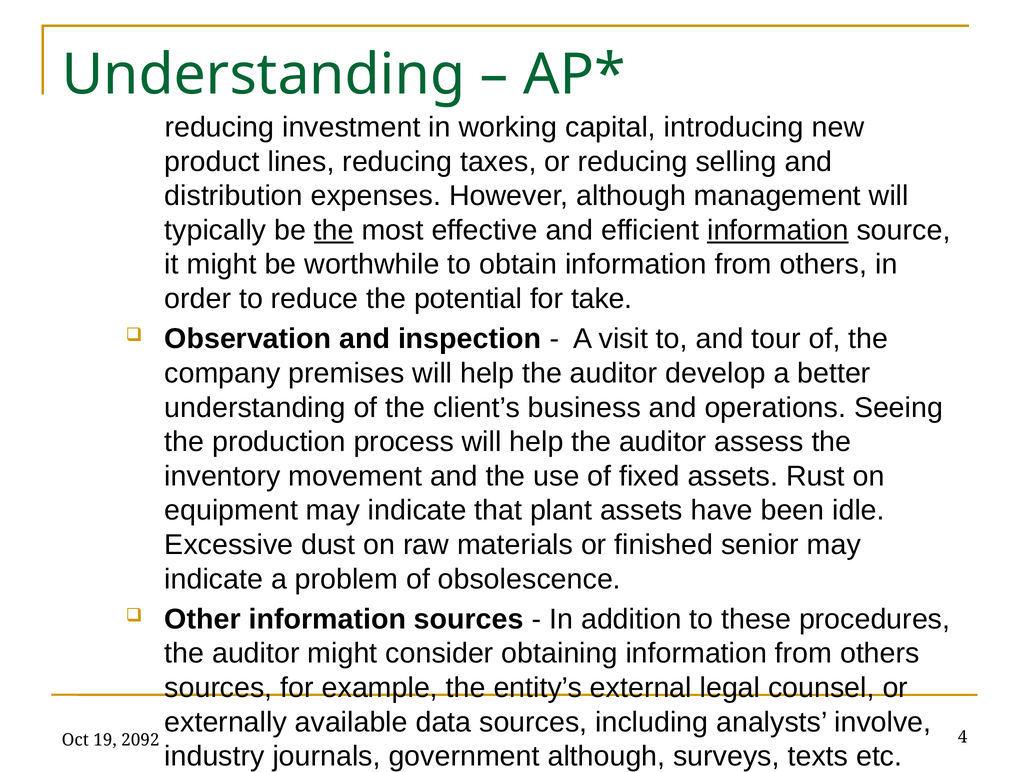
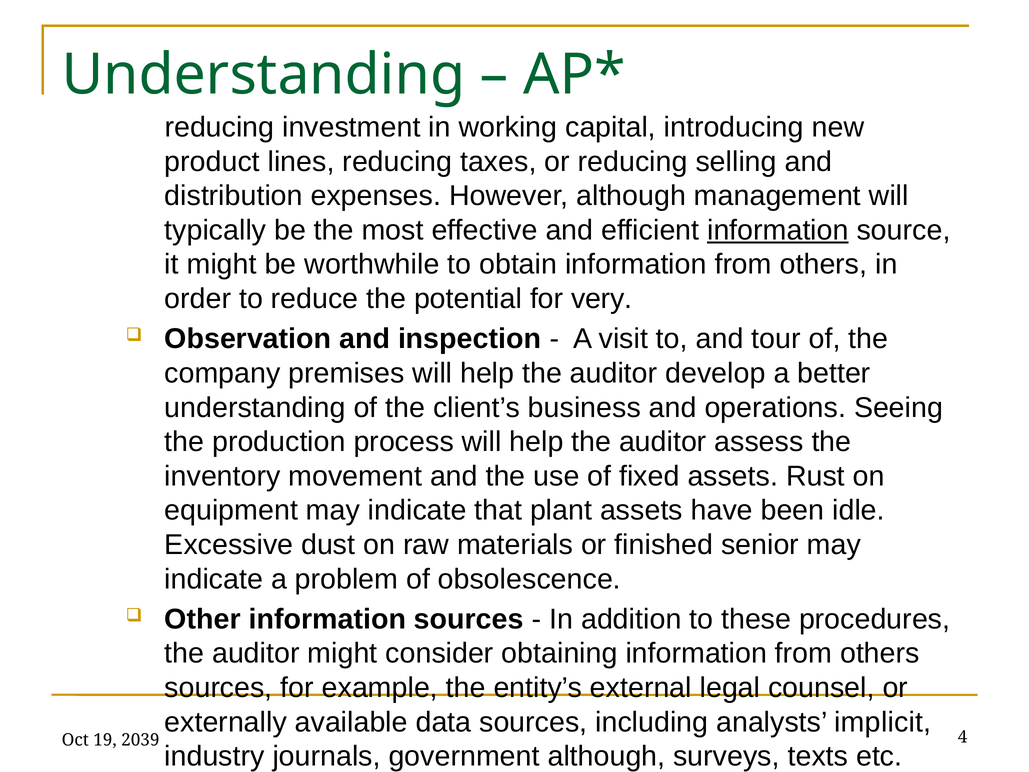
the underline: present -> none (334, 230)
take: take -> very (602, 299)
involve: involve -> implicit (883, 722)
2092: 2092 -> 2039 (140, 740)
